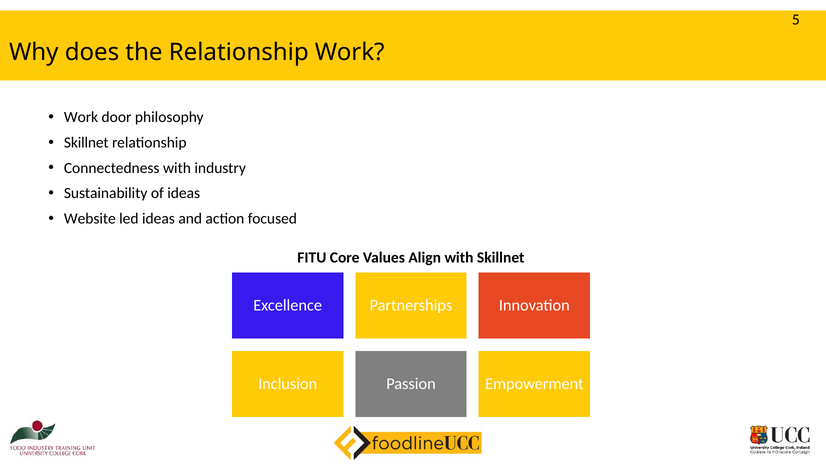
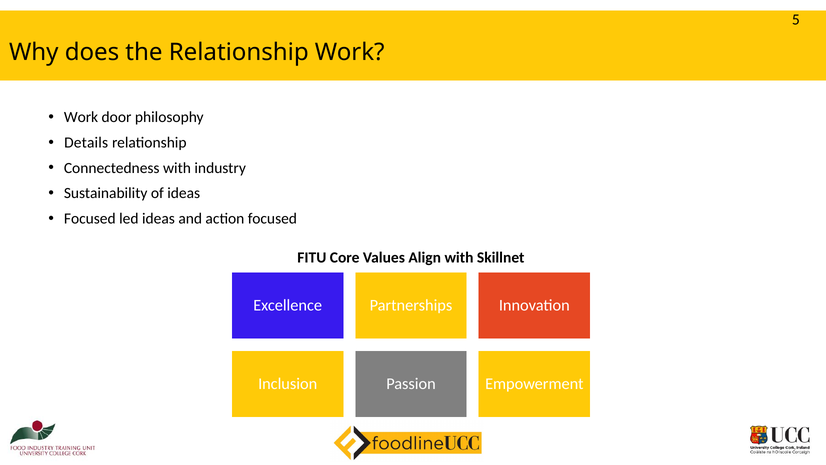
Skillnet: Skillnet -> Details (86, 142)
Website: Website -> Focused (90, 218)
